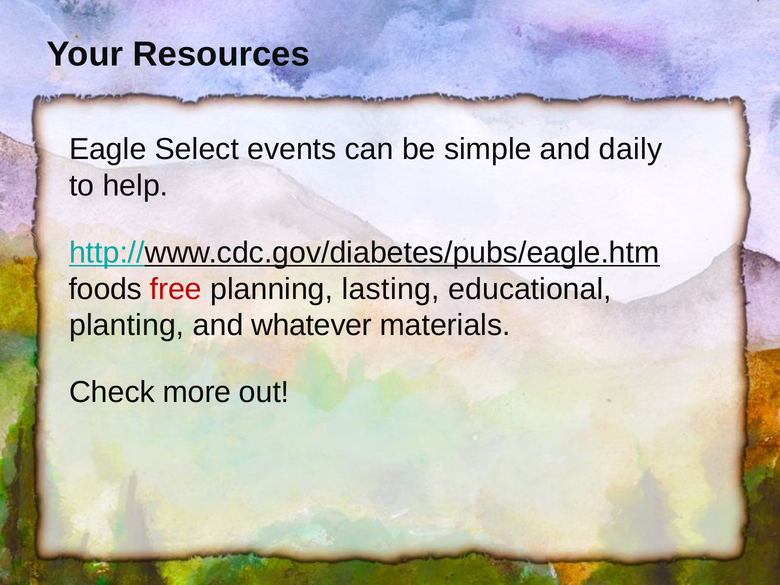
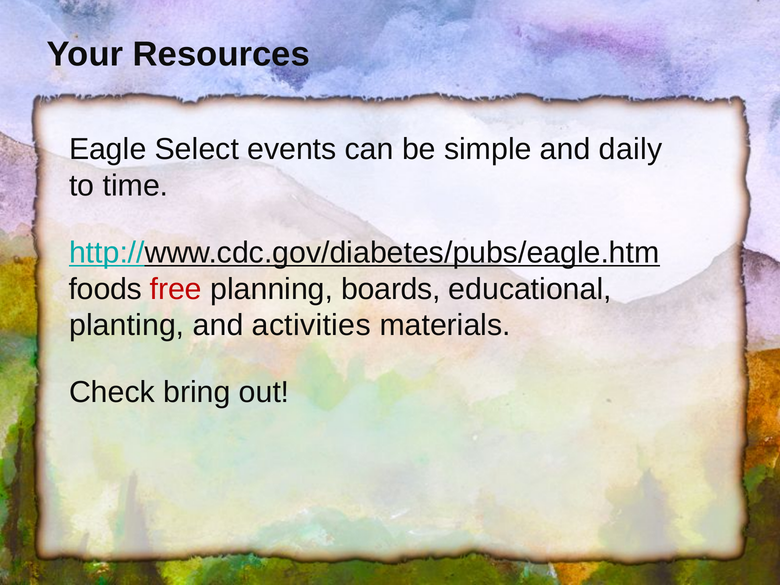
help: help -> time (135, 186)
lasting: lasting -> boards (391, 289)
whatever: whatever -> activities (311, 325)
more: more -> bring (197, 392)
